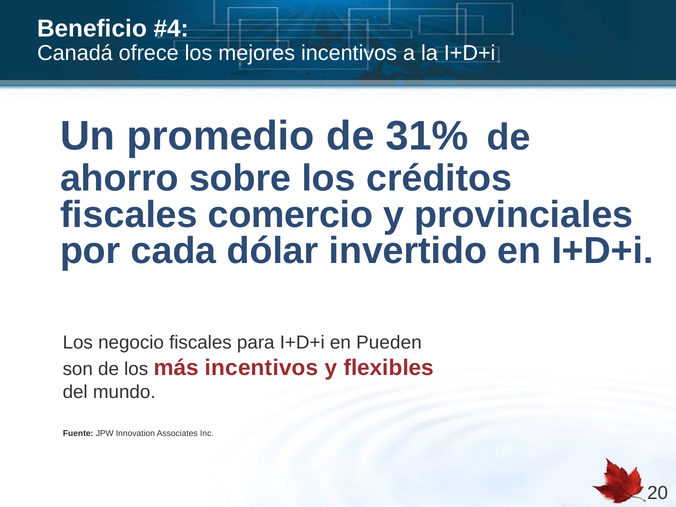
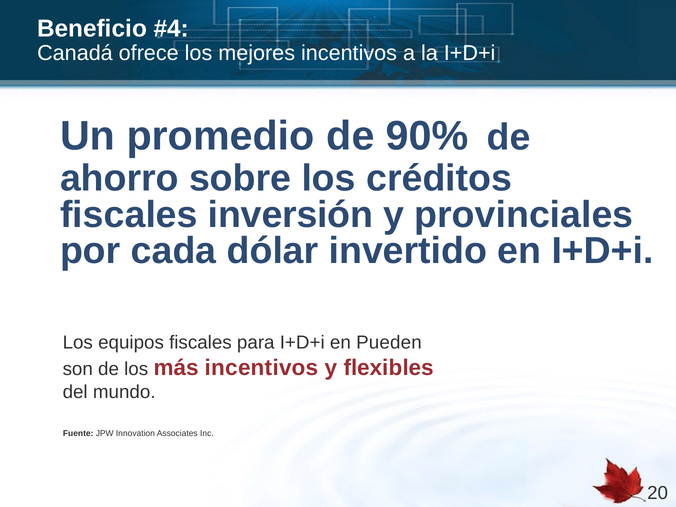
31%: 31% -> 90% (427, 136)
comercio: comercio -> inversión (290, 215)
negocio: negocio -> equipos (131, 343)
